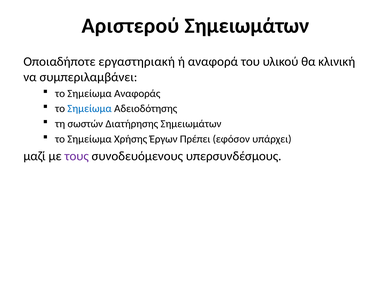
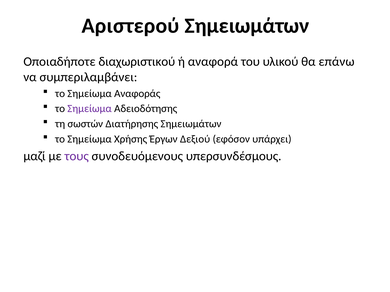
εργαστηριακή: εργαστηριακή -> διαχωριστικού (137, 62)
κλινική: κλινική -> επάνω (337, 62)
Σημείωμα colour: blue -> purple (90, 109)
Πρέπει: Πρέπει -> Δεξιού (195, 139)
